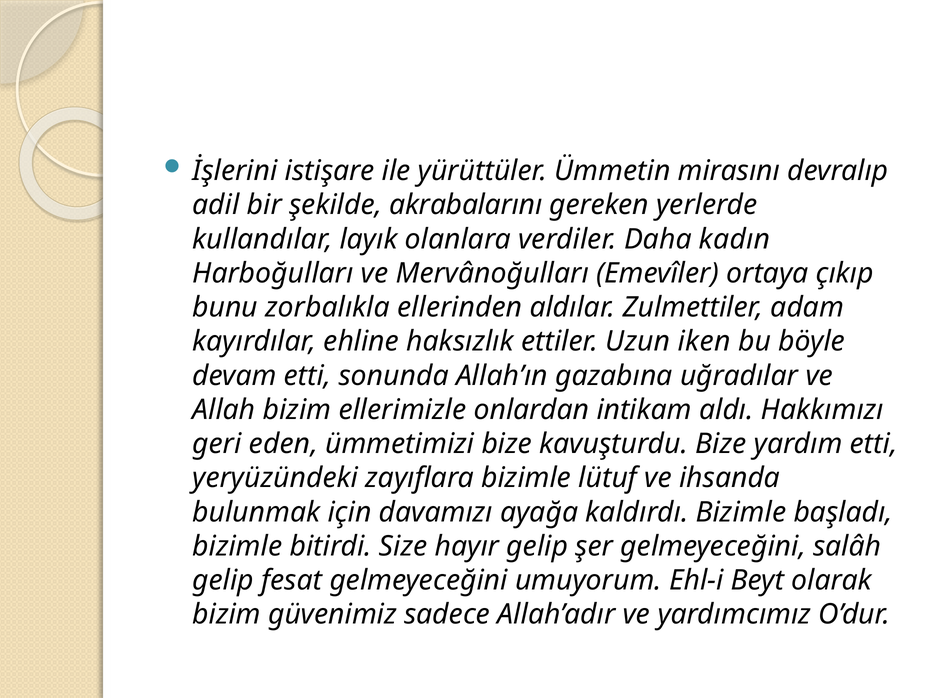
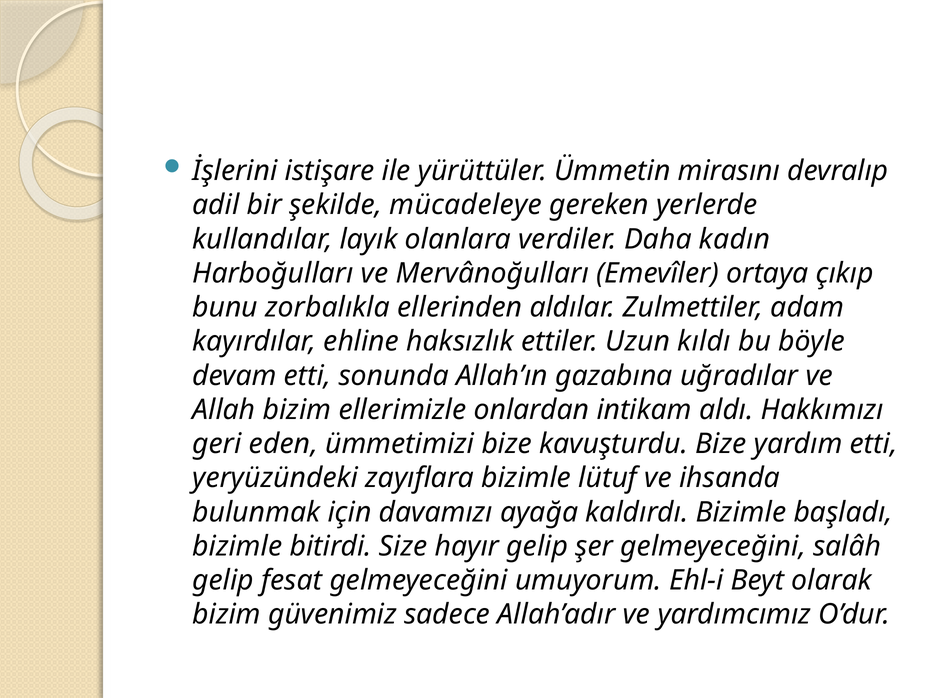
akrabalarını: akrabalarını -> mücadeleye (466, 205)
iken: iken -> kıldı (704, 341)
